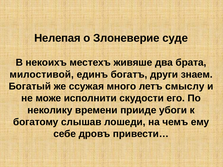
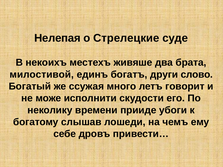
Злоневерие: Злоневерие -> Стрелецкие (126, 38)
знаем: знаем -> слово (197, 75)
смыслу: смыслу -> говорит (185, 86)
